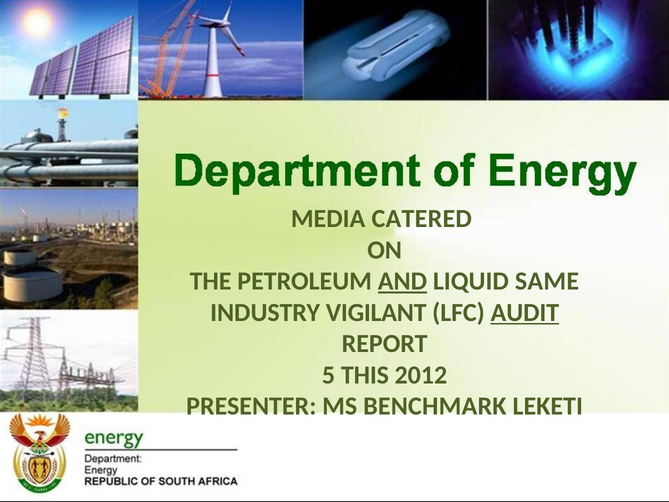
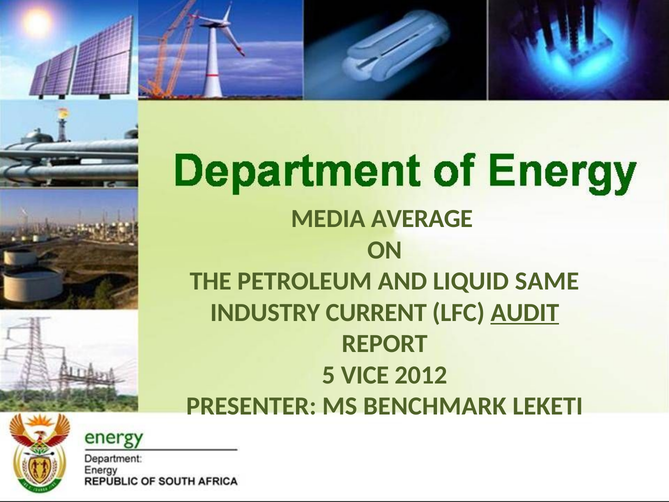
CATERED: CATERED -> AVERAGE (422, 219)
AND underline: present -> none (402, 281)
VIGILANT: VIGILANT -> CURRENT (376, 312)
THIS: THIS -> VICE (365, 375)
